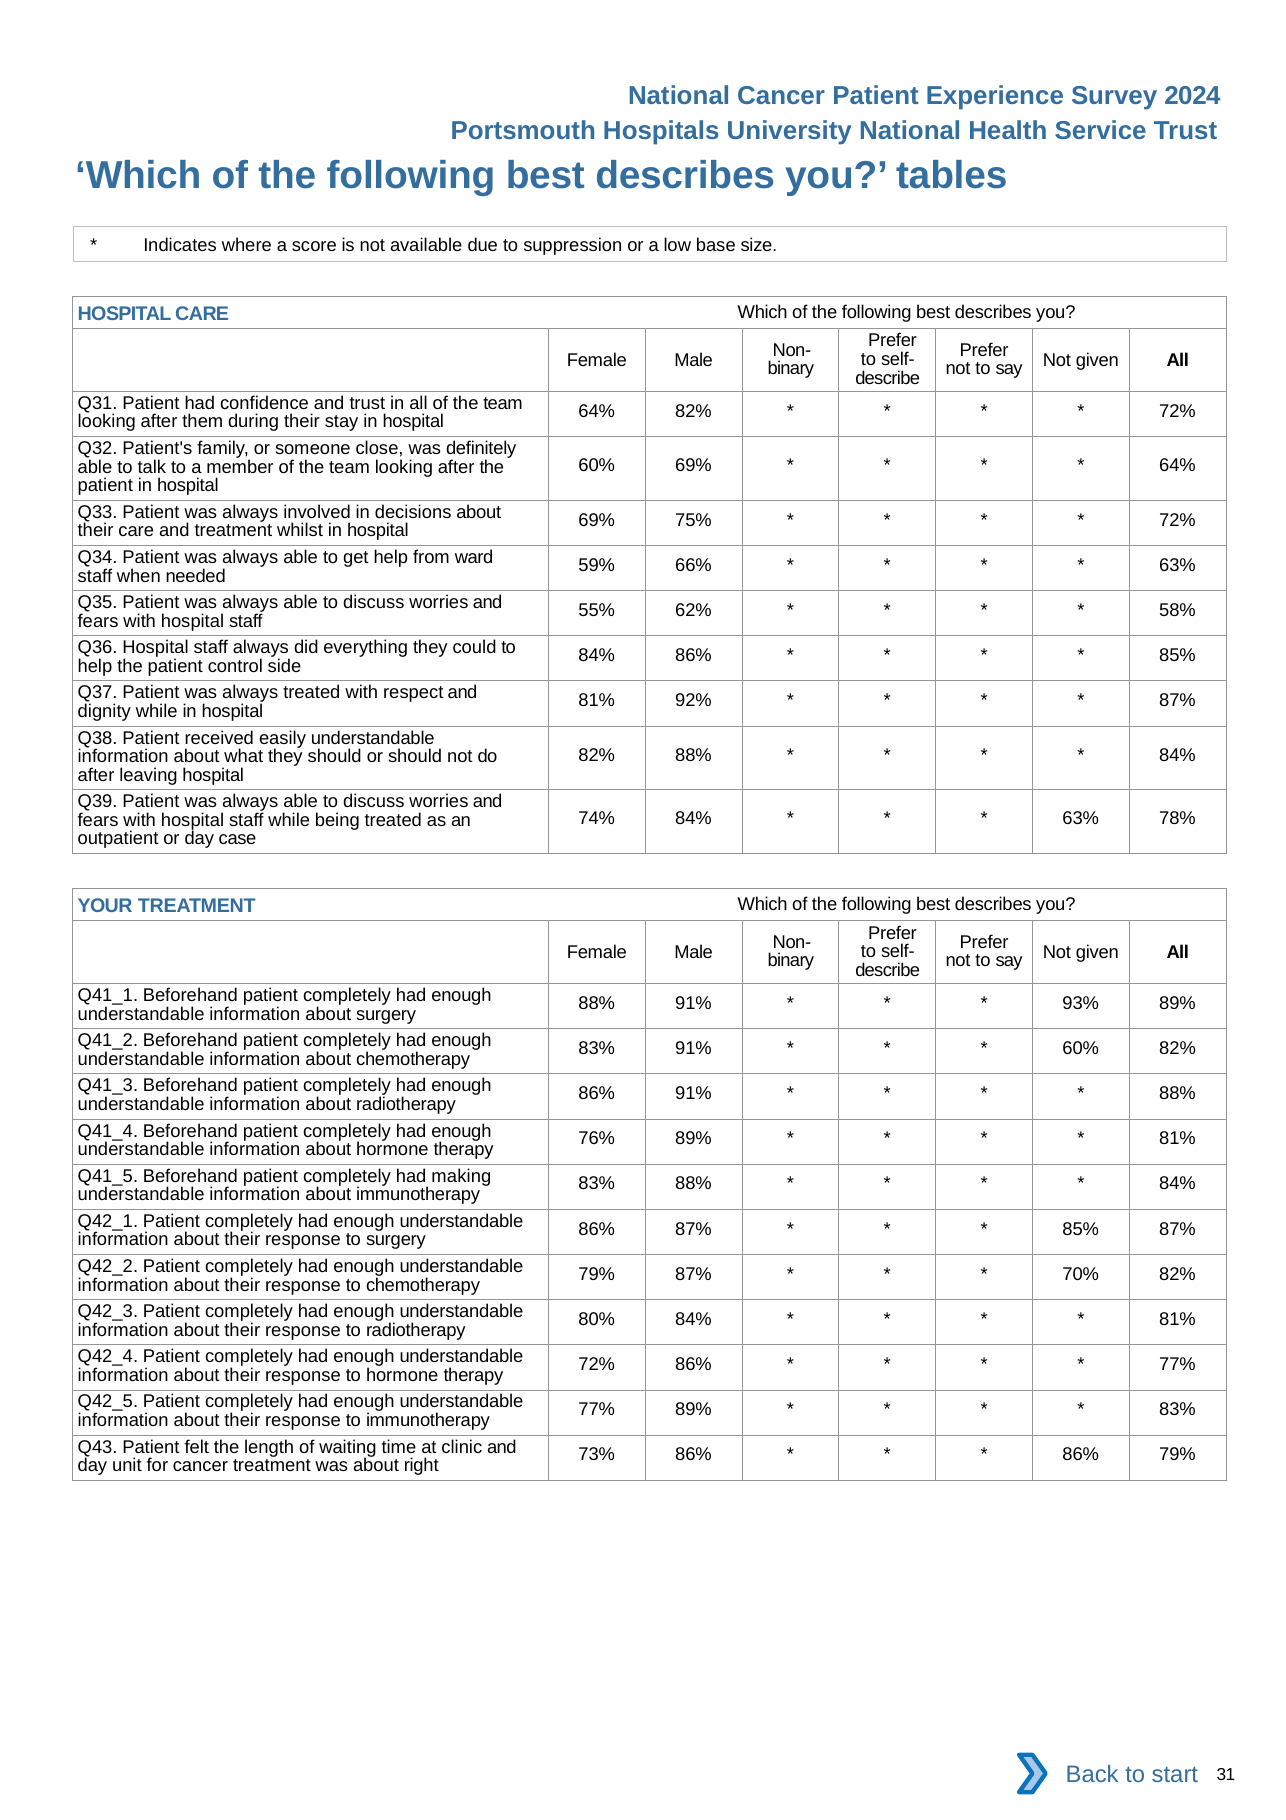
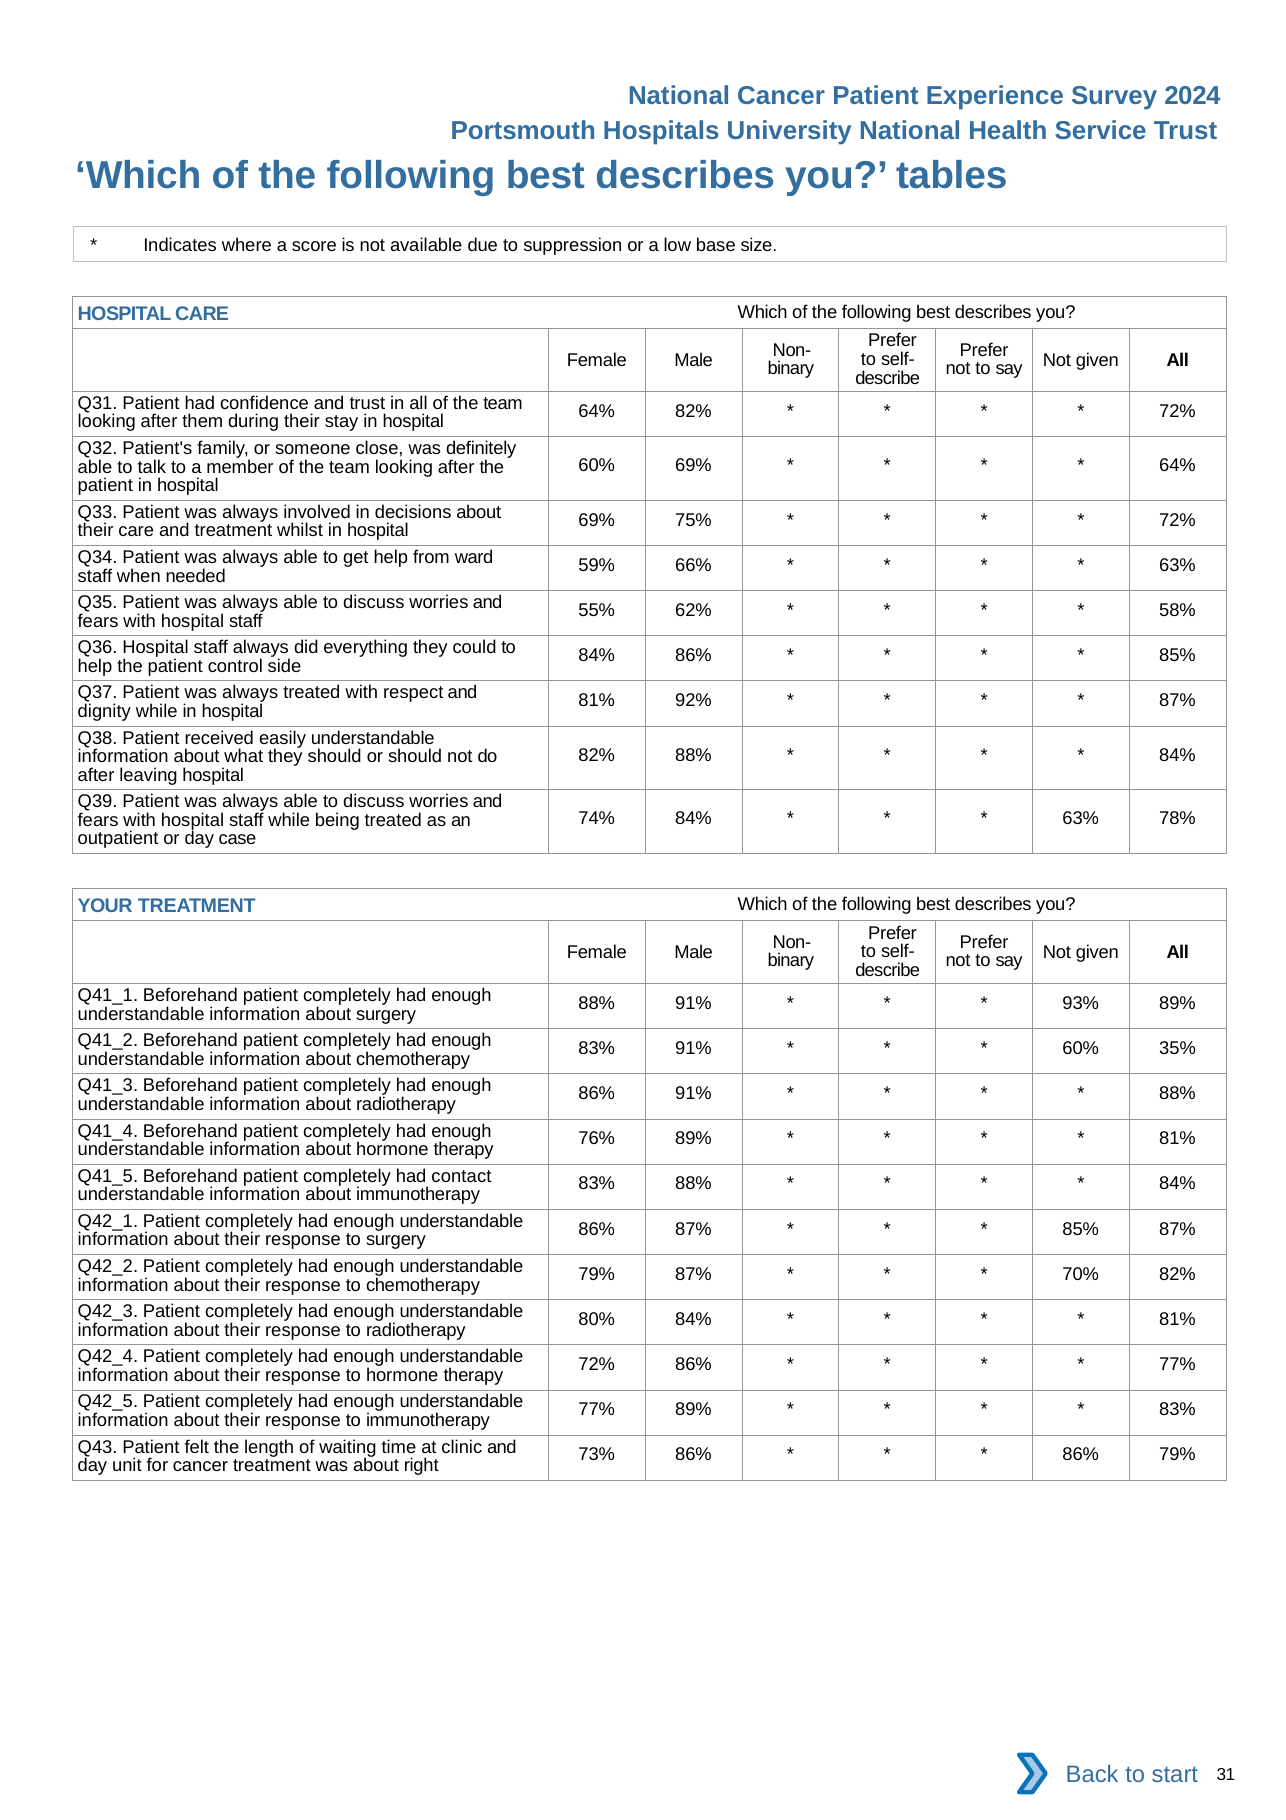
60% 82%: 82% -> 35% (1178, 1048)
making: making -> contact (461, 1176)
